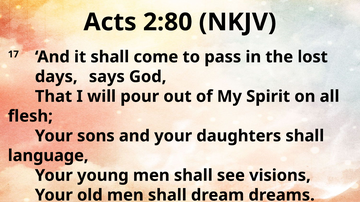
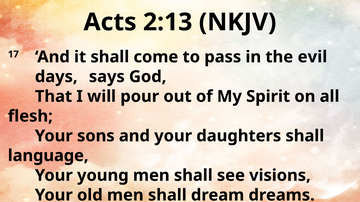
2:80: 2:80 -> 2:13 (168, 22)
lost: lost -> evil (312, 57)
